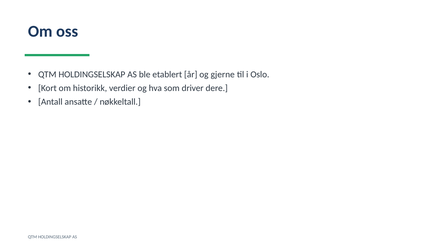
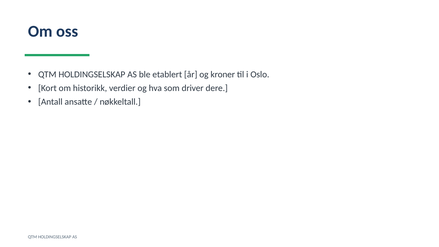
gjerne: gjerne -> kroner (223, 74)
